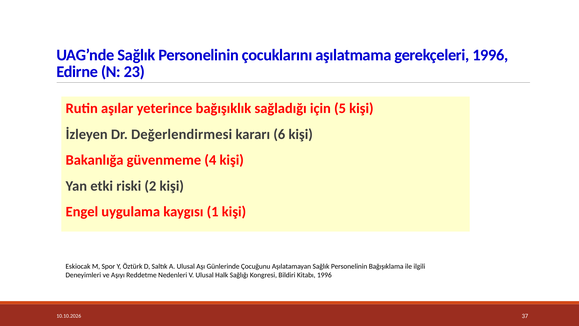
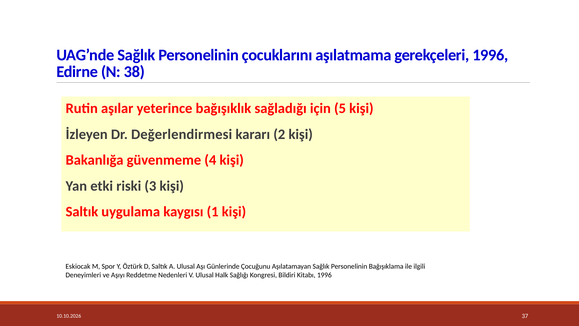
23: 23 -> 38 (134, 72)
6: 6 -> 2 (279, 134)
2: 2 -> 3 (150, 186)
Engel: Engel -> Saltık (82, 212)
